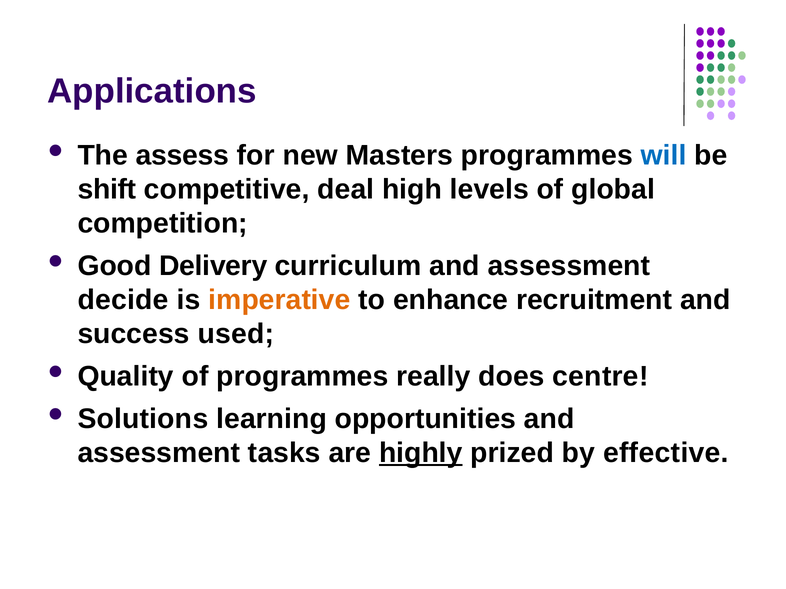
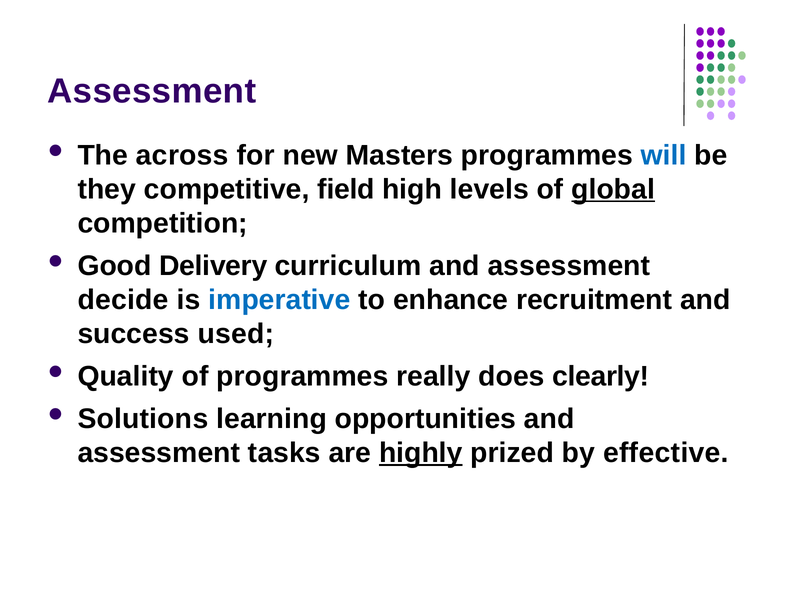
Applications: Applications -> Assessment (152, 91)
assess: assess -> across (182, 155)
shift: shift -> they (107, 189)
deal: deal -> field (346, 189)
global underline: none -> present (613, 189)
imperative colour: orange -> blue (279, 300)
centre: centre -> clearly (601, 377)
